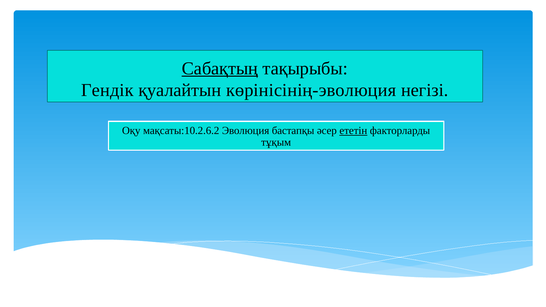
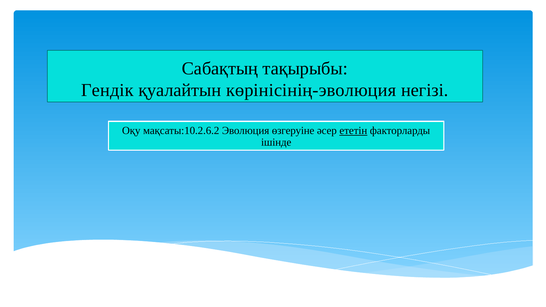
Сабақтың underline: present -> none (220, 68)
бастапқы: бастапқы -> өзгеруіне (293, 131)
тұқым: тұқым -> ішінде (276, 142)
